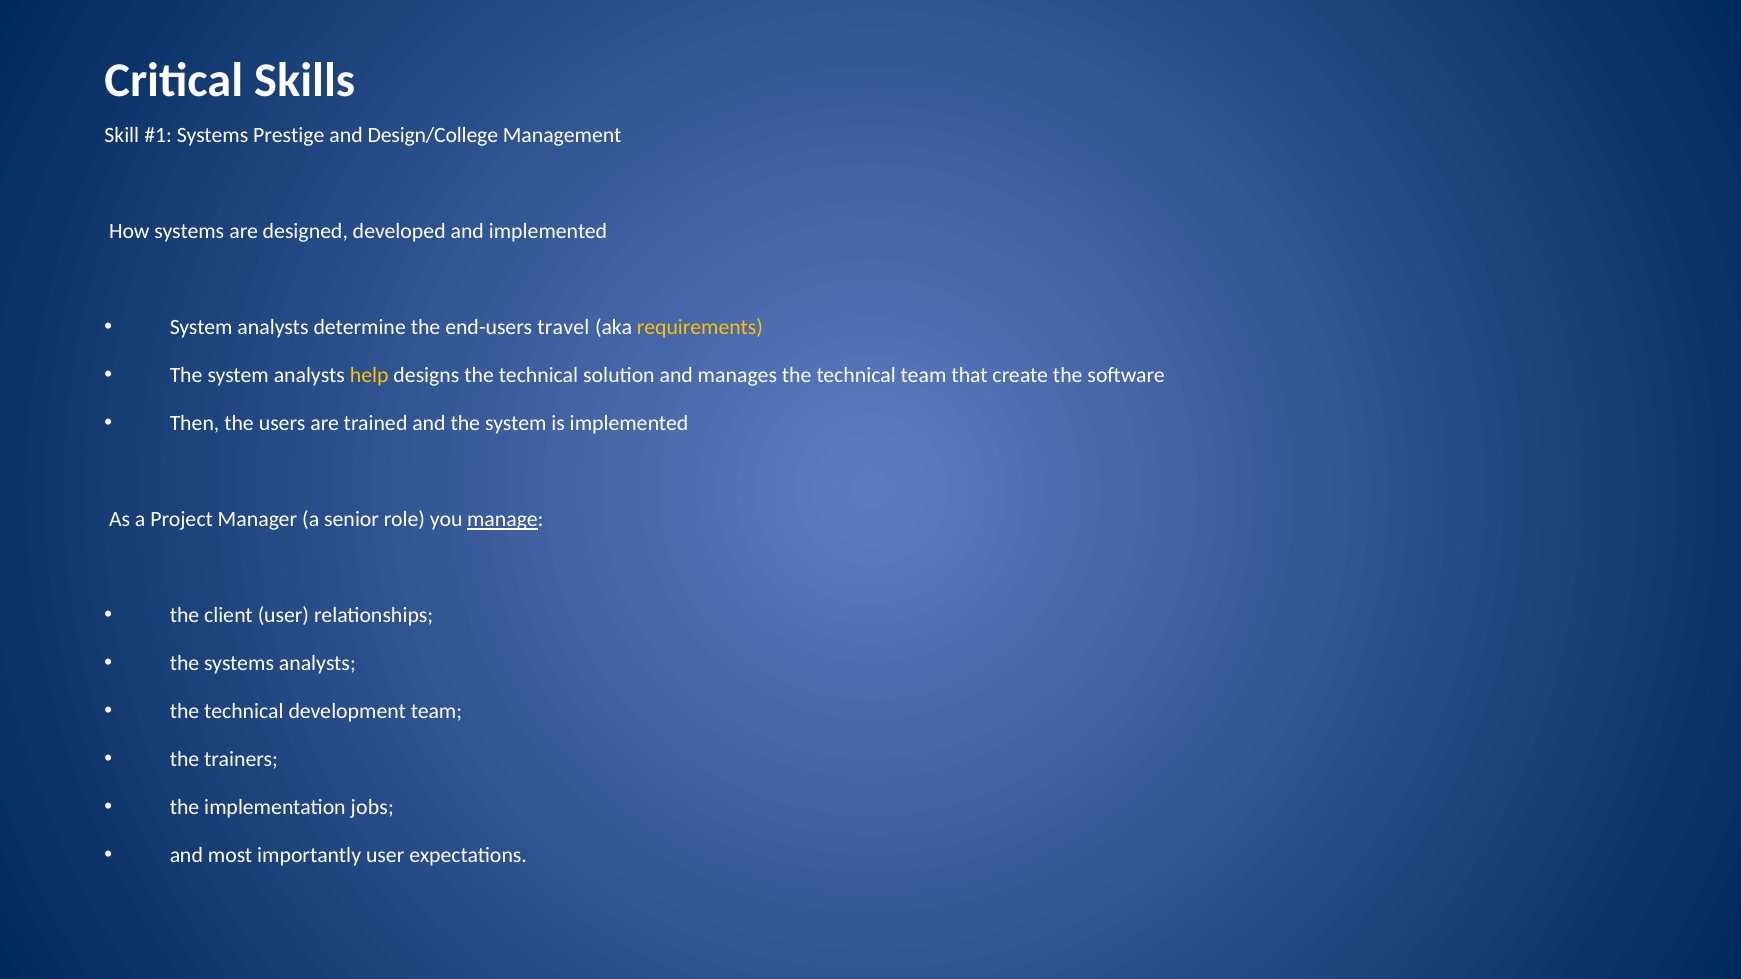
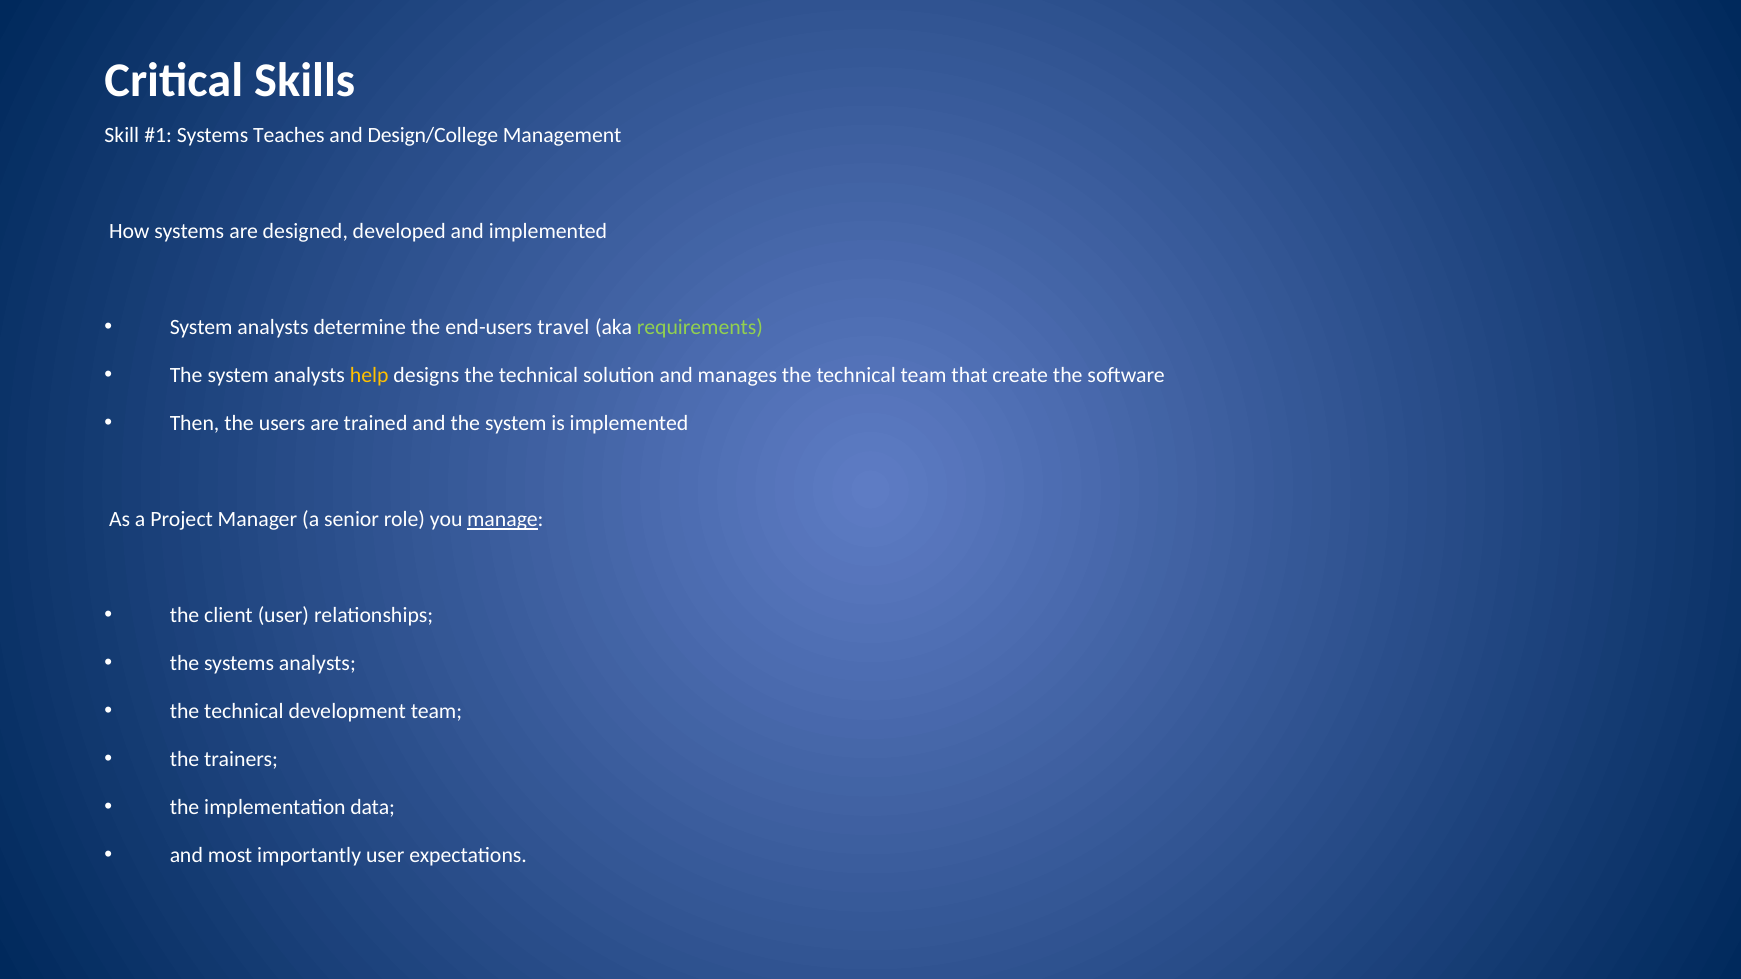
Prestige: Prestige -> Teaches (289, 136)
requirements colour: yellow -> light green (700, 328)
jobs: jobs -> data (373, 807)
